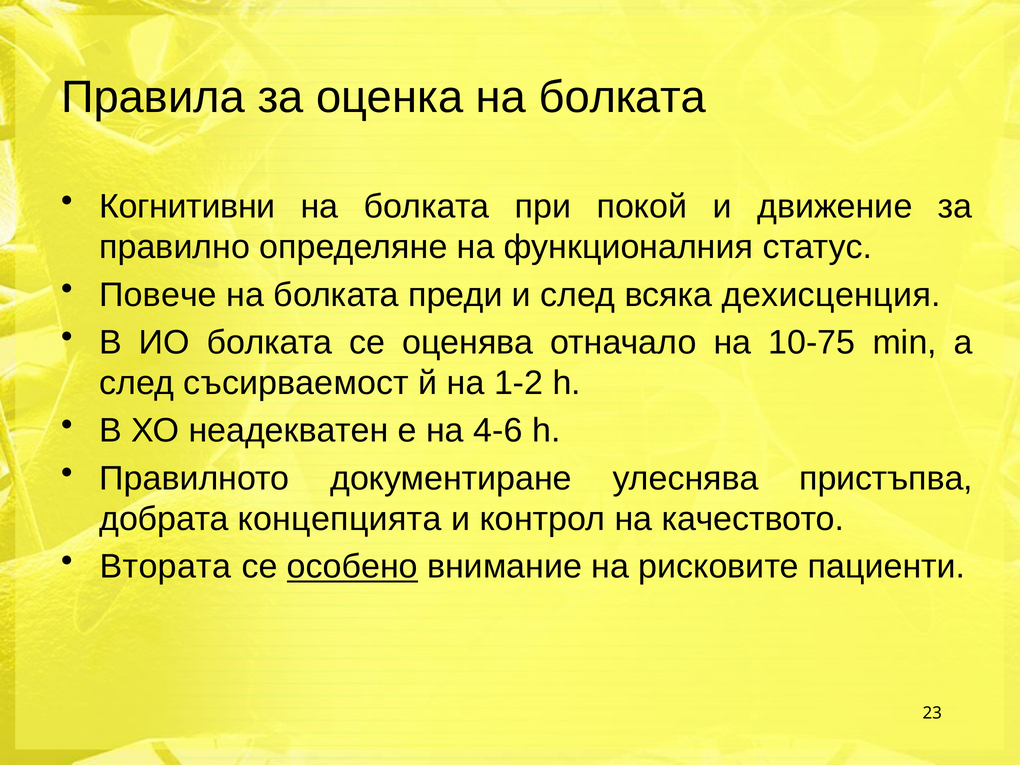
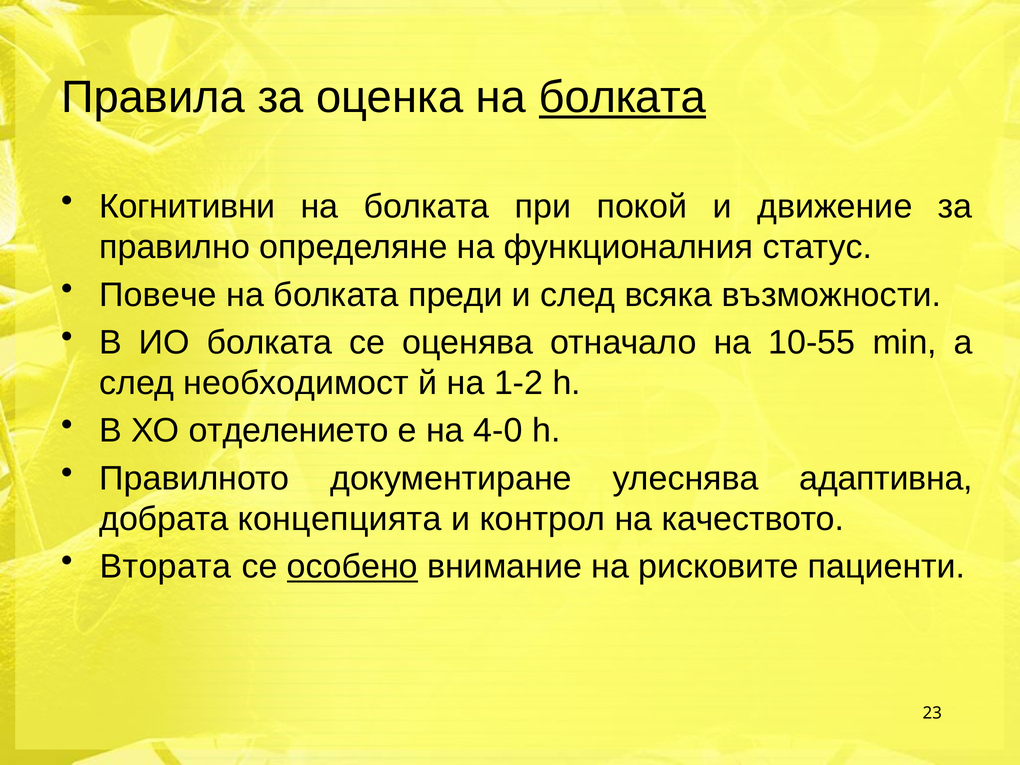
болката underline: none -> present (622, 98)
дехисценция: дехисценция -> възможности (831, 295)
10-75: 10-75 -> 10-55 (812, 342)
съсирваемост: съсирваемост -> необходимост (296, 383)
неадекватен: неадекватен -> отделението (289, 431)
4-6: 4-6 -> 4-0 (498, 431)
пристъпва: пристъпва -> адаптивна (886, 478)
